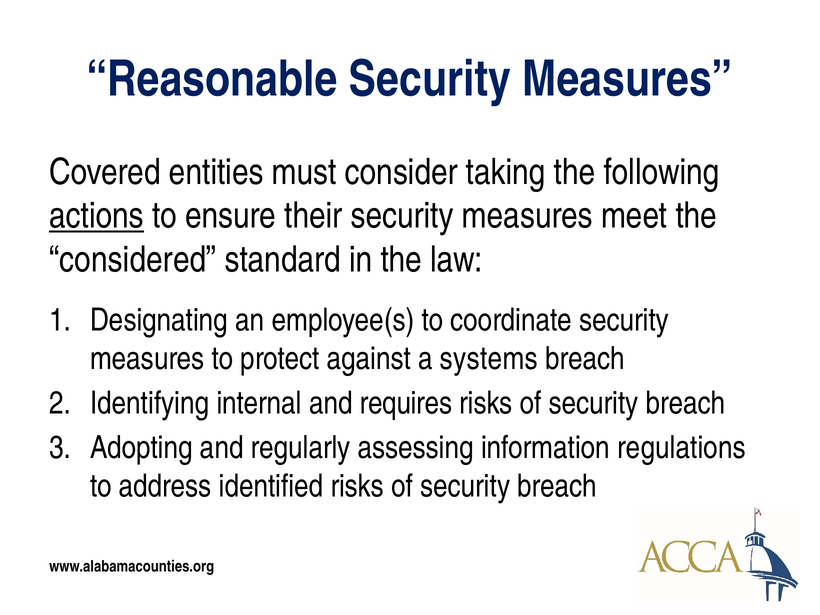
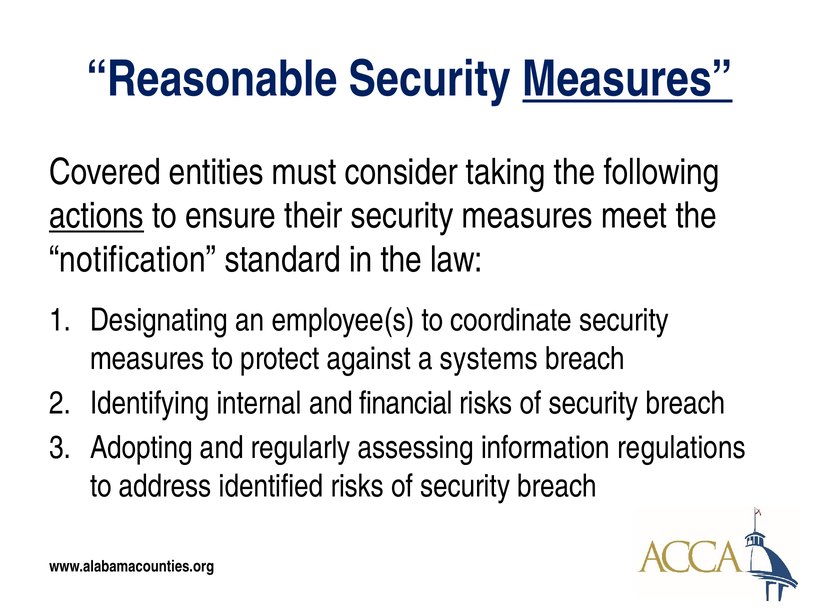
Measures underline: none -> present (627, 79)
considered: considered -> notification (133, 260)
requires: requires -> financial (406, 403)
